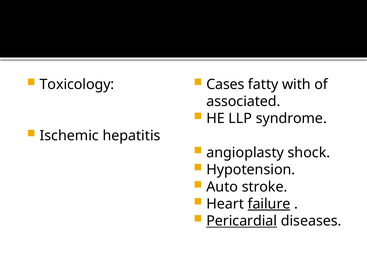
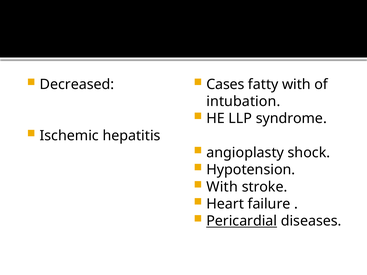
Toxicology: Toxicology -> Decreased (77, 84)
associated: associated -> intubation (243, 102)
Auto: Auto -> With (222, 187)
failure underline: present -> none (269, 204)
